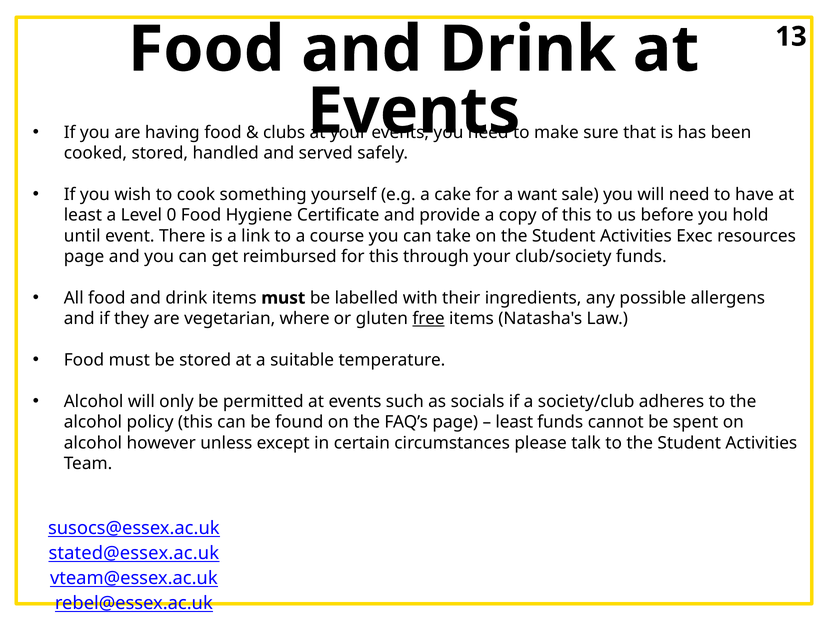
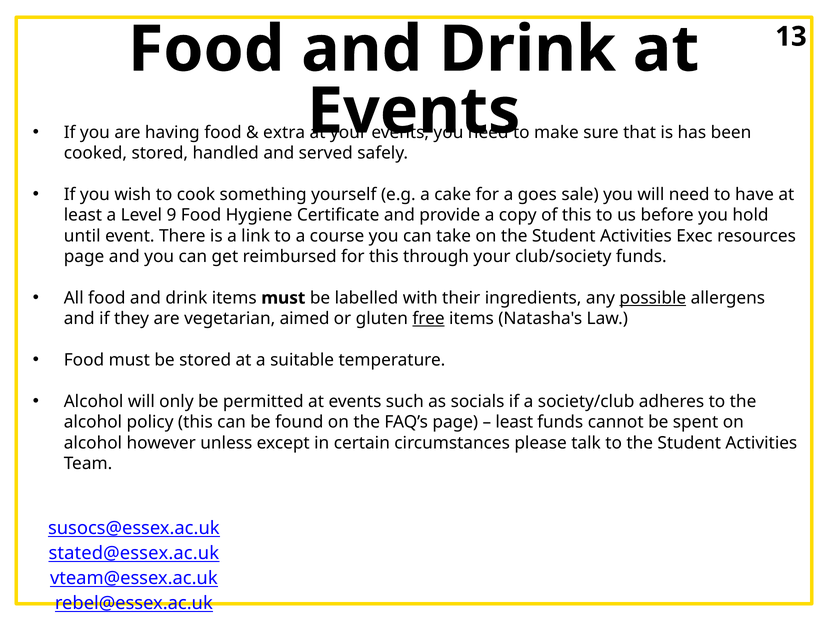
clubs: clubs -> extra (284, 132)
want: want -> goes (537, 194)
0: 0 -> 9 (171, 215)
possible underline: none -> present (653, 298)
where: where -> aimed (305, 319)
